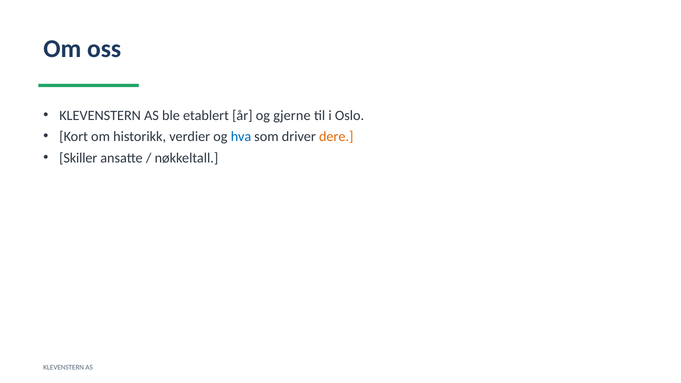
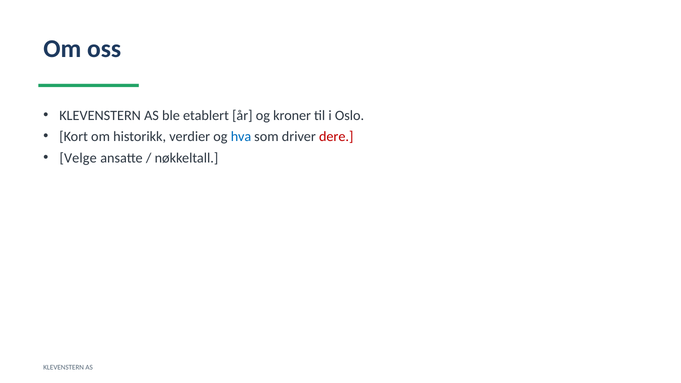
gjerne: gjerne -> kroner (292, 115)
dere colour: orange -> red (336, 137)
Skiller: Skiller -> Velge (78, 158)
